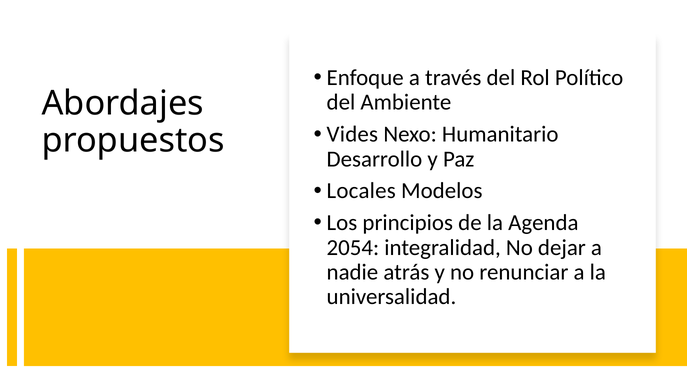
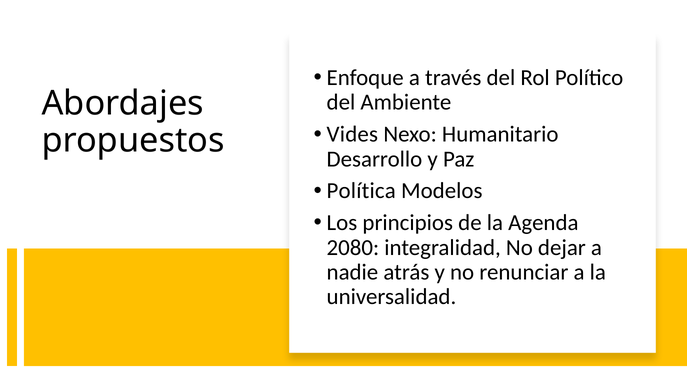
Locales: Locales -> Política (361, 191)
2054: 2054 -> 2080 (353, 248)
